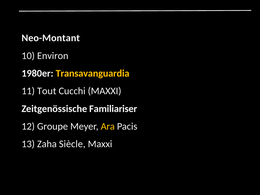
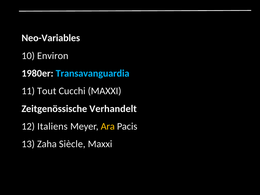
Neo-Montant: Neo-Montant -> Neo-Variables (51, 38)
Transavanguardia colour: yellow -> light blue (93, 73)
Familiariser: Familiariser -> Verhandelt (113, 109)
Groupe: Groupe -> Italiens (52, 126)
